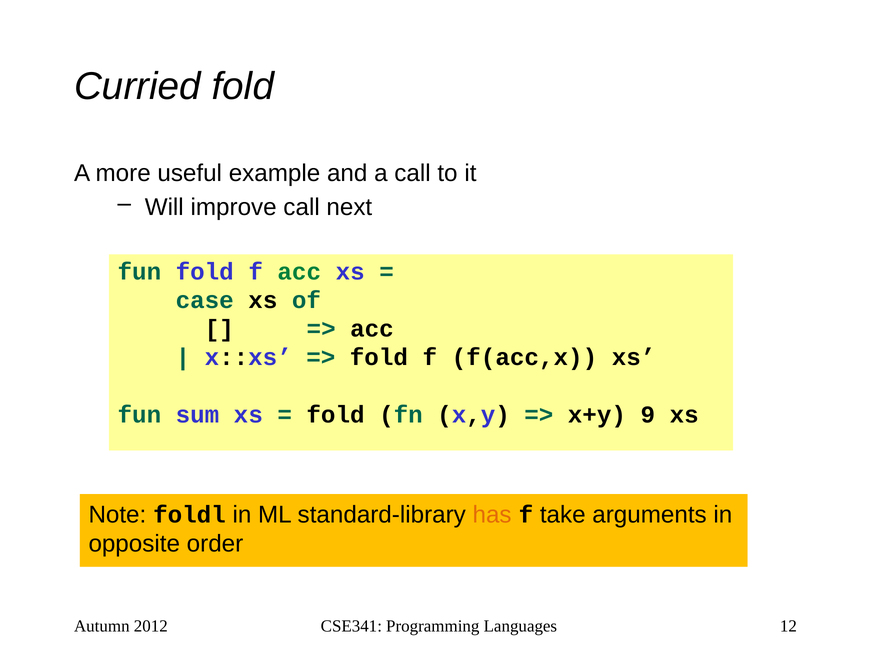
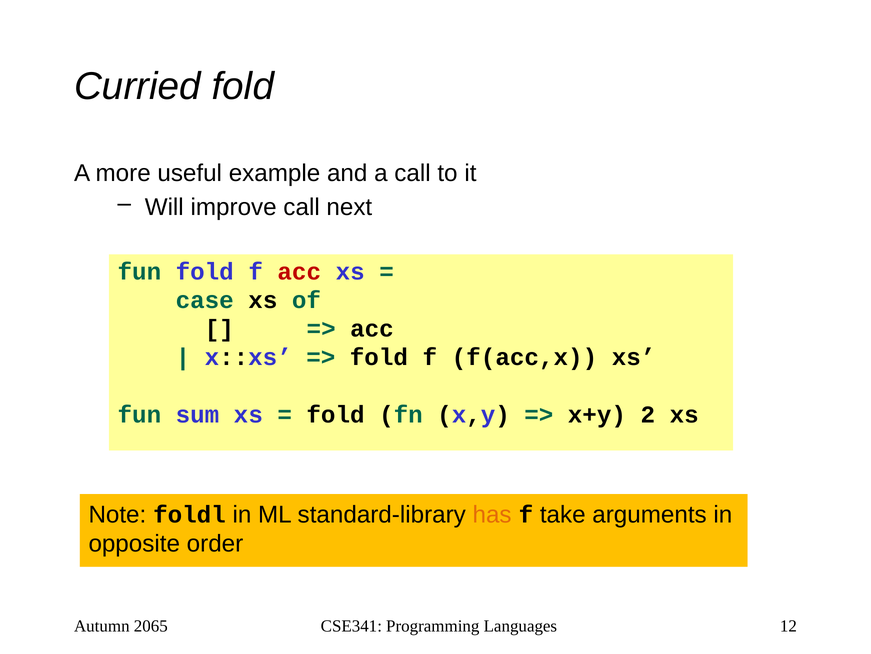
acc colour: green -> red (299, 271)
9: 9 -> 2 (648, 414)
2012: 2012 -> 2065 (151, 625)
